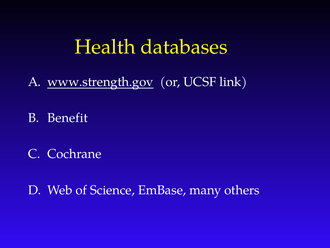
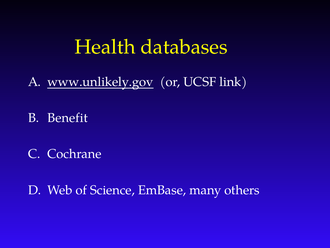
www.strength.gov: www.strength.gov -> www.unlikely.gov (100, 82)
